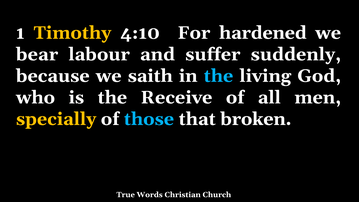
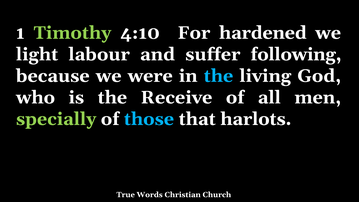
Timothy colour: yellow -> light green (72, 33)
bear: bear -> light (37, 54)
suddenly: suddenly -> following (296, 54)
saith: saith -> were (150, 76)
specially colour: yellow -> light green (56, 119)
broken: broken -> harlots (256, 119)
